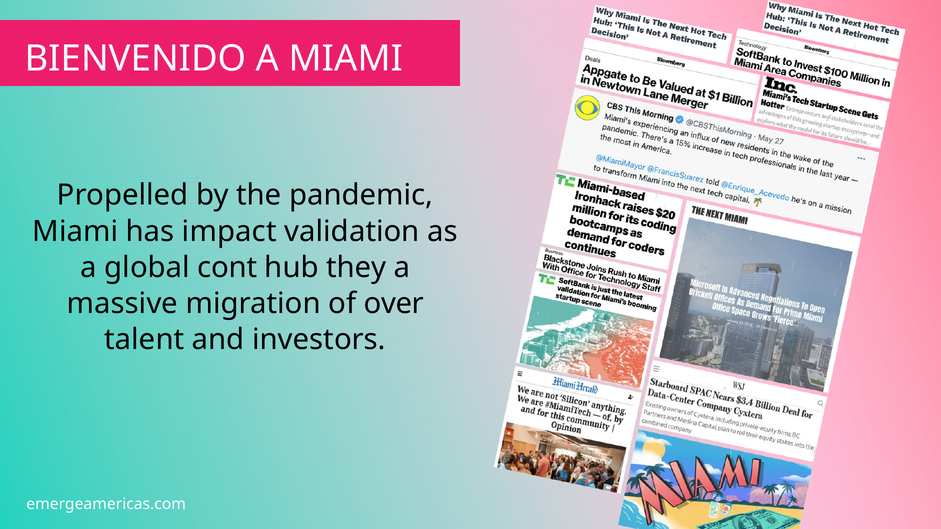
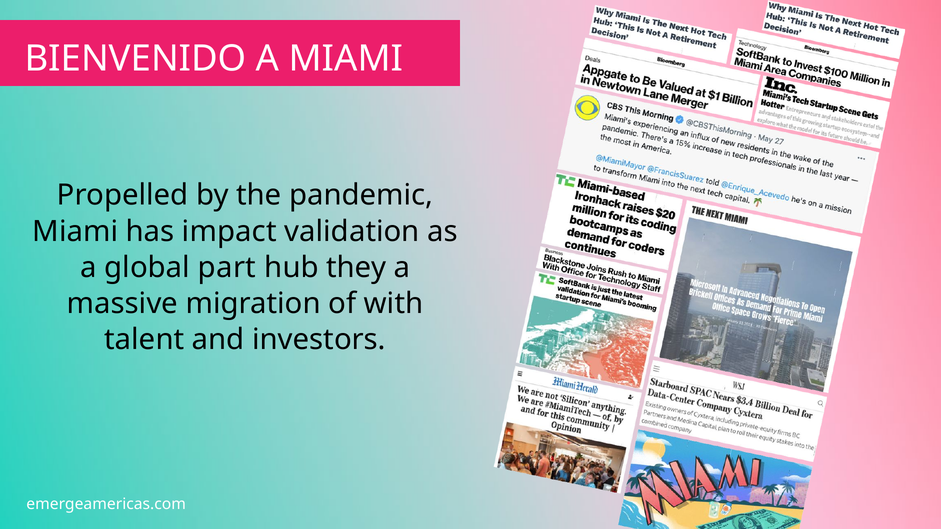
cont: cont -> part (227, 268)
over: over -> with (394, 304)
